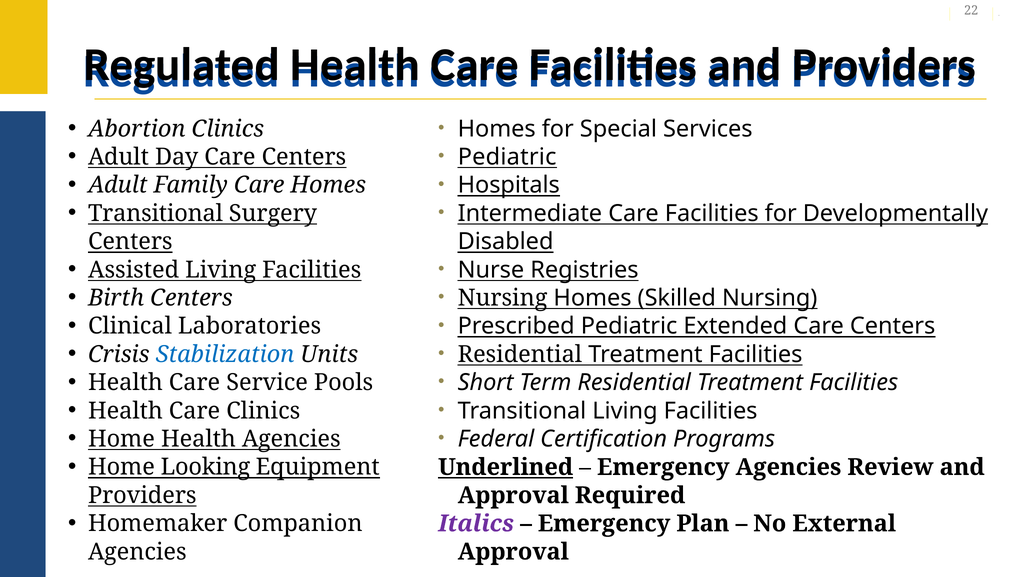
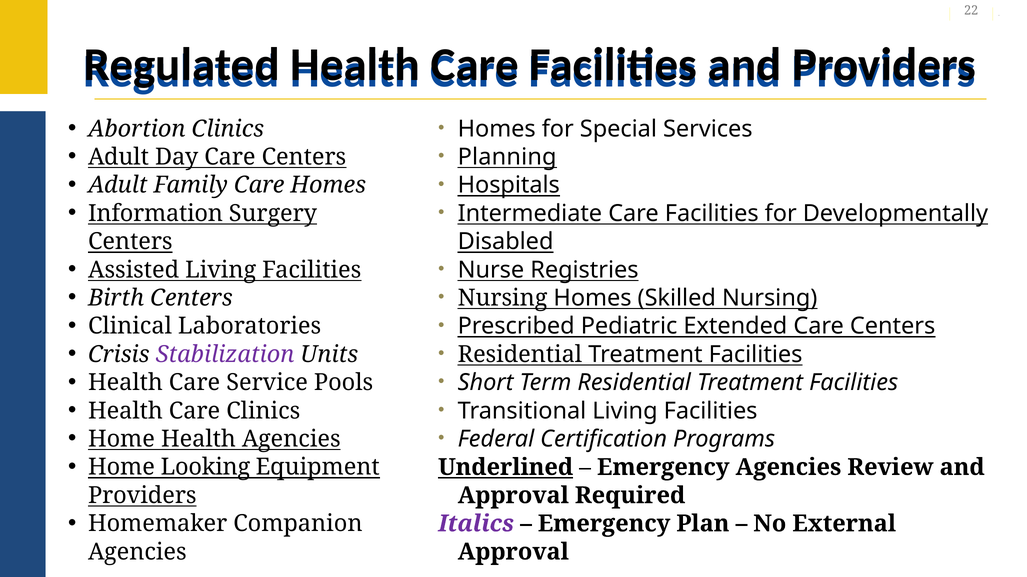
Pediatric: Pediatric -> Planning (507, 157)
Transitional: Transitional -> Information (155, 214)
Stabilization colour: blue -> purple (225, 355)
